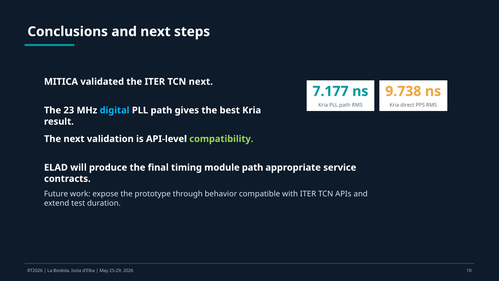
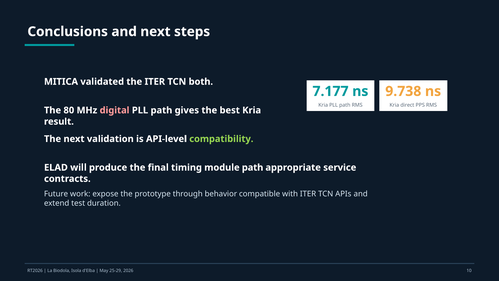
TCN next: next -> both (201, 82)
23: 23 -> 80 (69, 110)
digital colour: light blue -> pink (115, 110)
